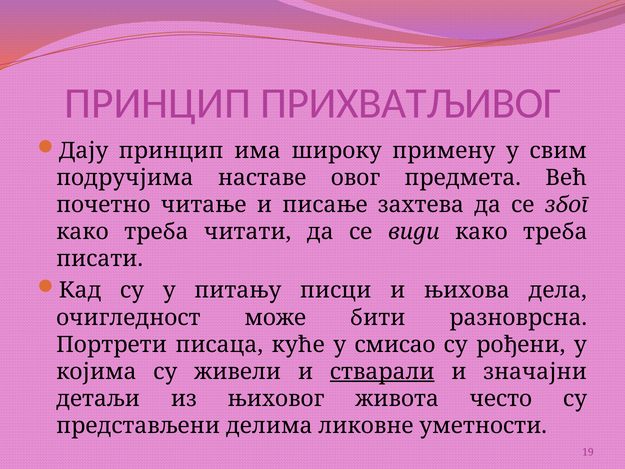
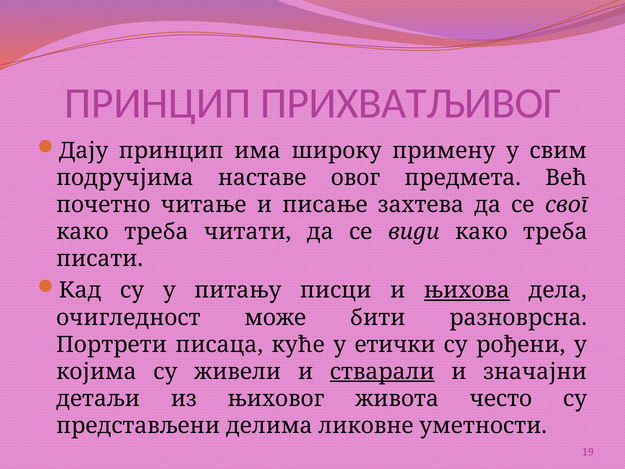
због: због -> свог (566, 205)
њихова underline: none -> present (467, 290)
смисао: смисао -> етички (395, 344)
